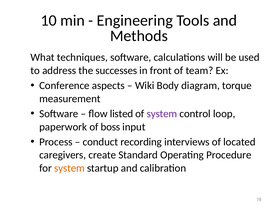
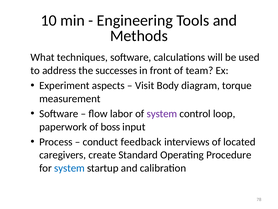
Conference: Conference -> Experiment (64, 85)
Wiki: Wiki -> Visit (145, 85)
listed: listed -> labor (121, 114)
recording: recording -> feedback (141, 142)
system colour: orange -> blue (69, 168)
